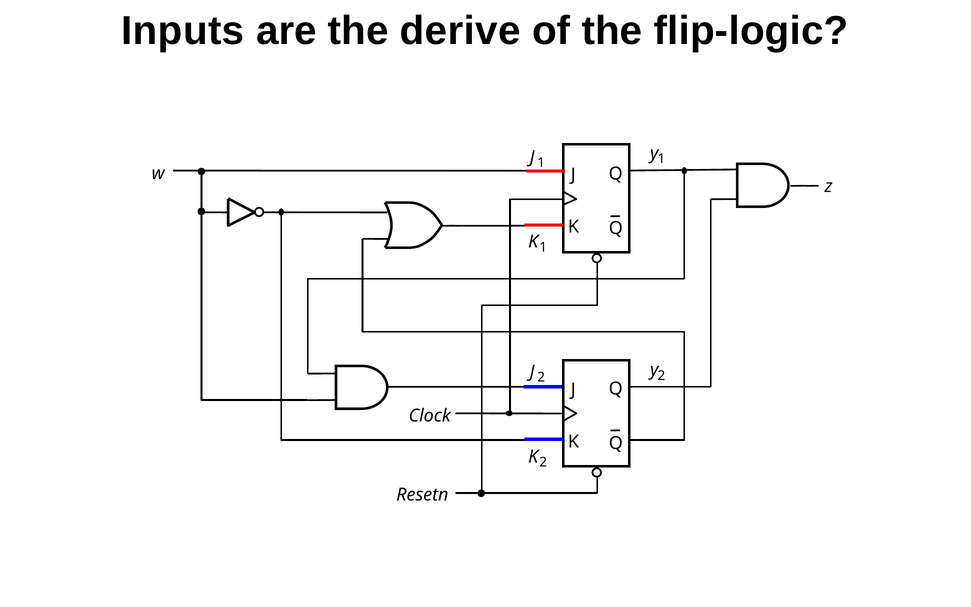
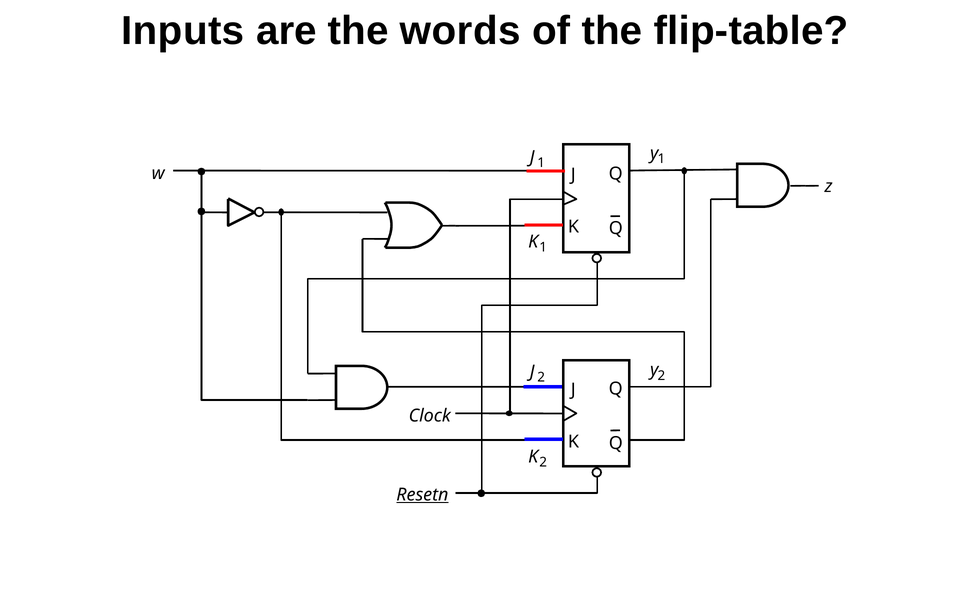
derive: derive -> words (460, 31)
flip-logic: flip-logic -> flip-table (751, 31)
Resetn underline: none -> present (422, 495)
